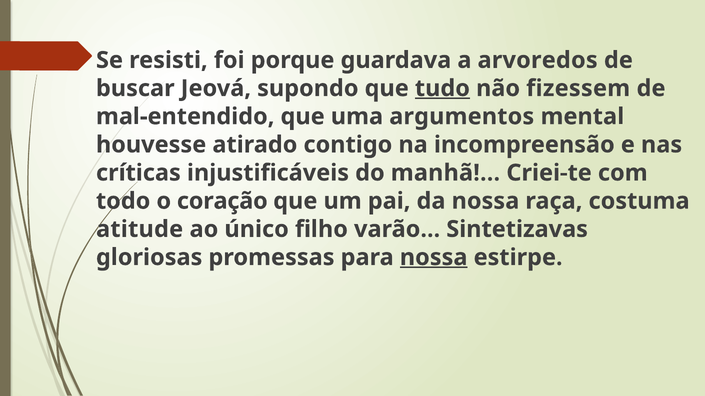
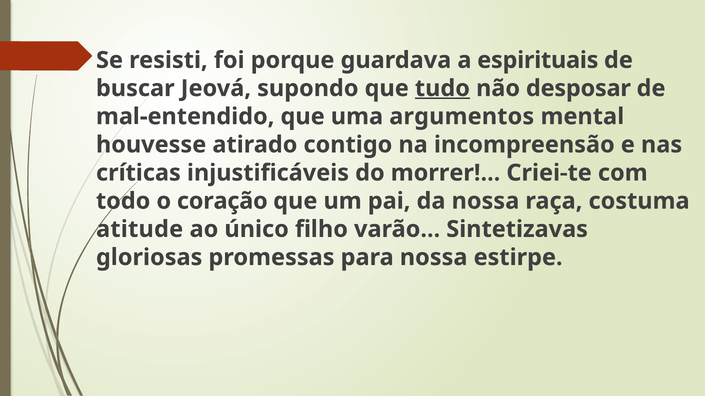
arvoredos: arvoredos -> espirituais (538, 60)
fizessem: fizessem -> desposar (578, 88)
manhã: manhã -> morrer (446, 173)
nossa underline: present -> none (434, 258)
